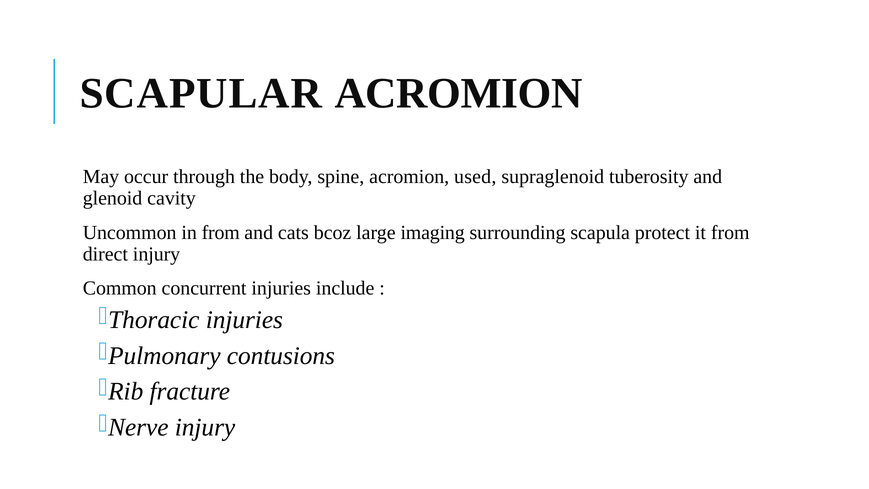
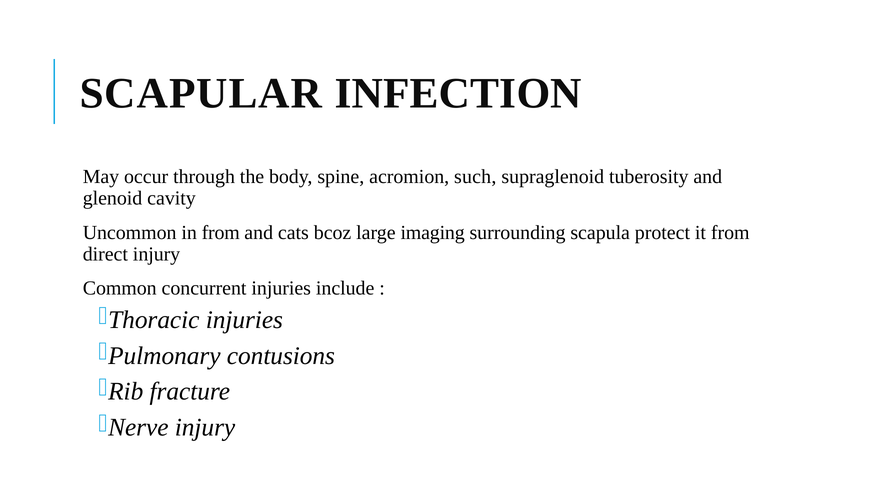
SCAPULAR ACROMION: ACROMION -> INFECTION (458, 93)
used: used -> such (475, 177)
